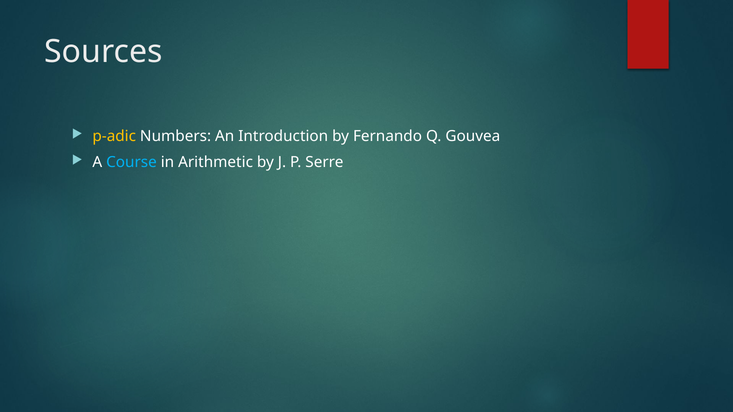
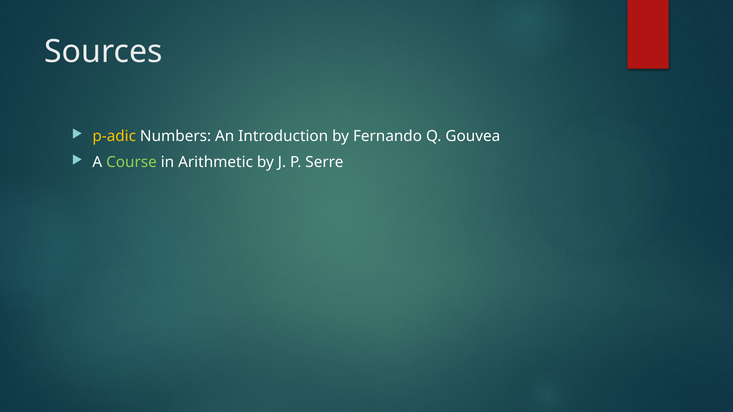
Course colour: light blue -> light green (131, 162)
